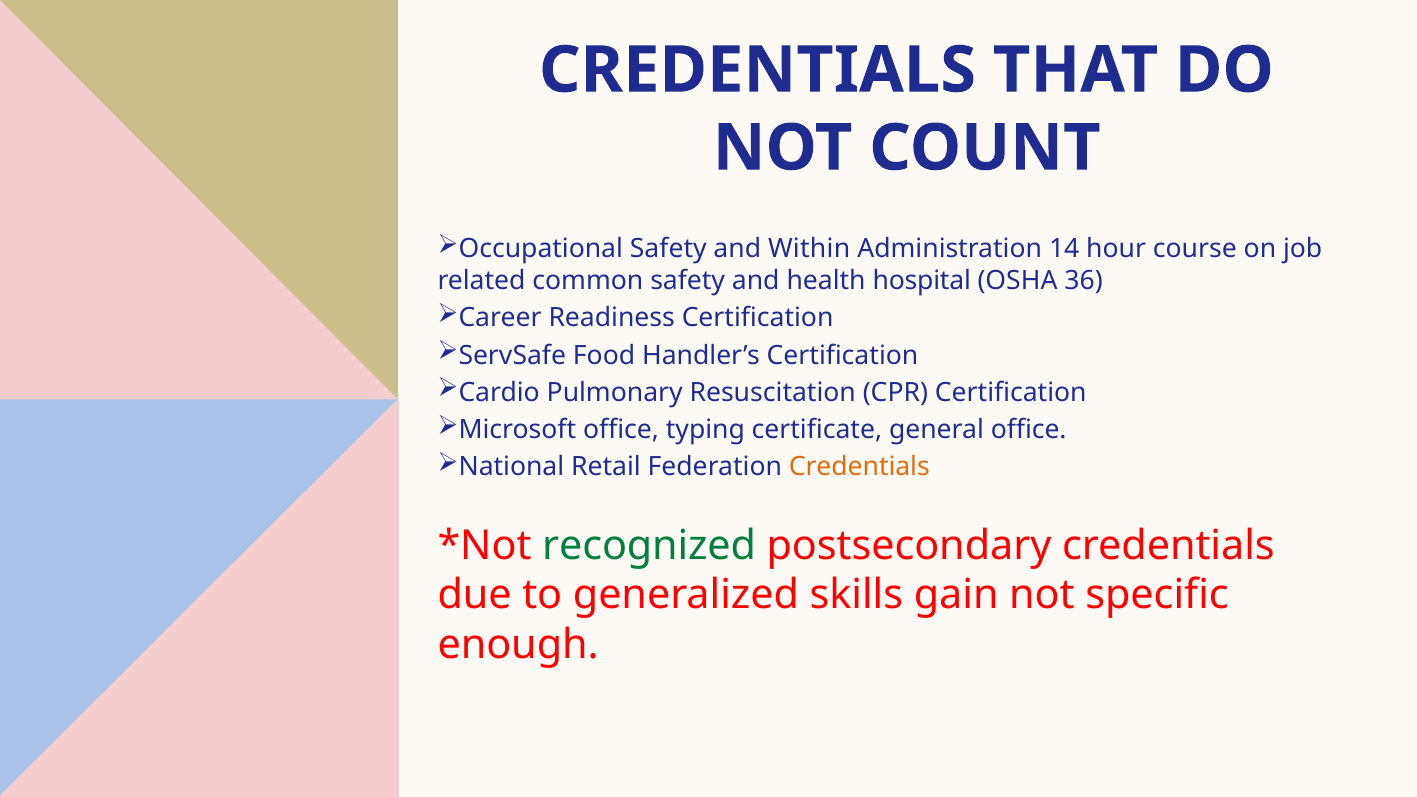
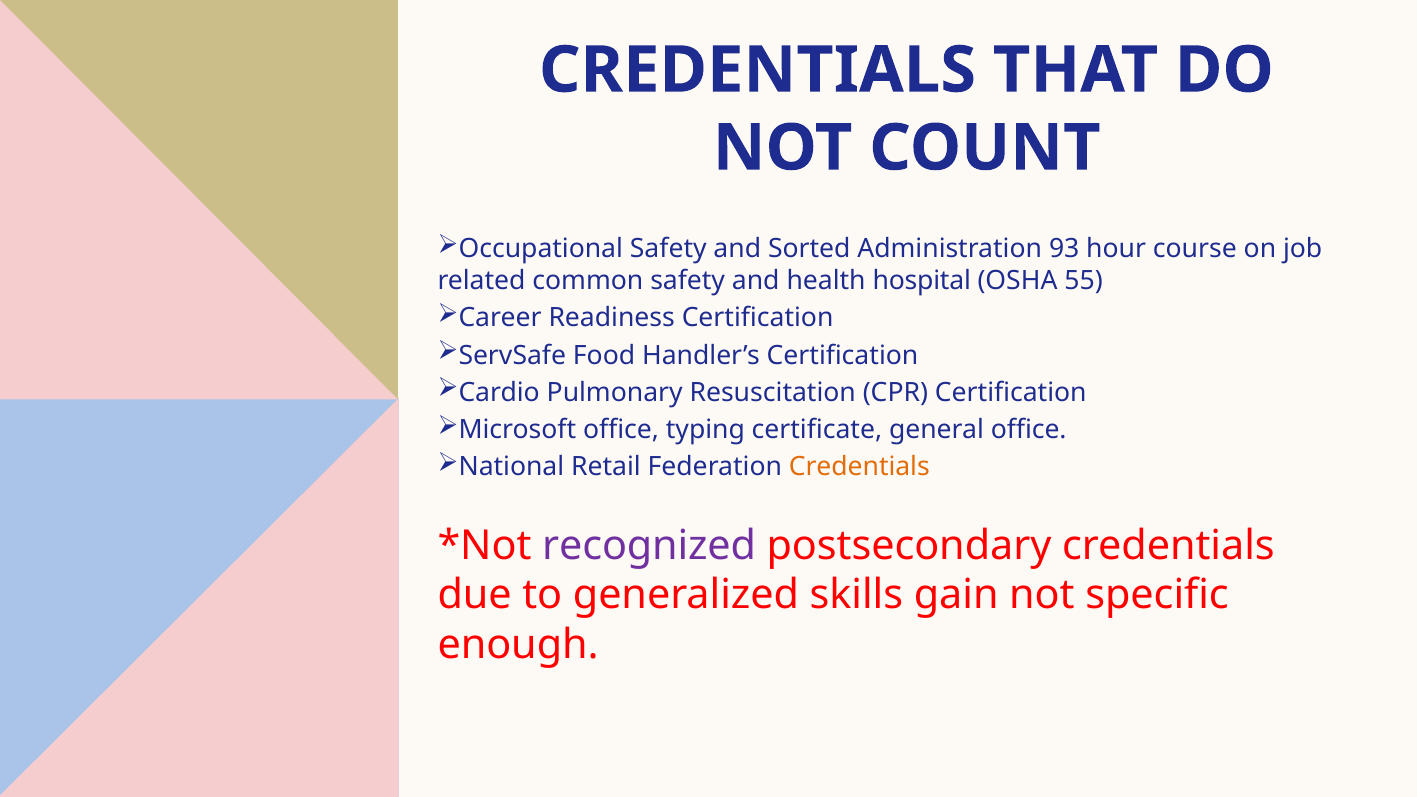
Within: Within -> Sorted (809, 249)
14: 14 -> 93 (1064, 249)
36: 36 -> 55 (1084, 281)
recognized colour: green -> purple (649, 546)
